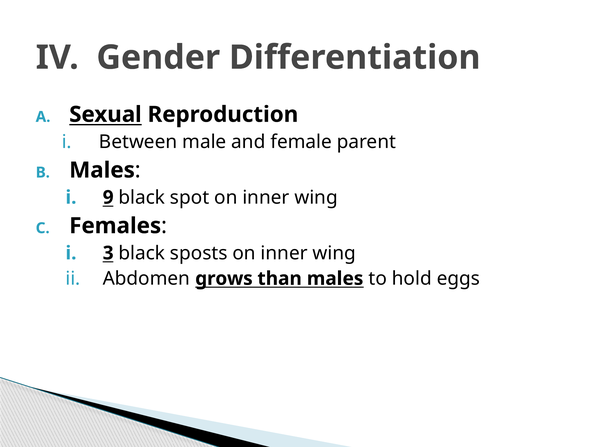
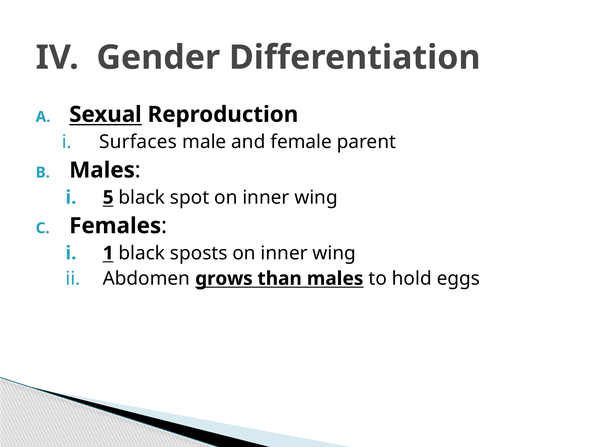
Between: Between -> Surfaces (138, 142)
9: 9 -> 5 (108, 197)
3: 3 -> 1 (108, 253)
